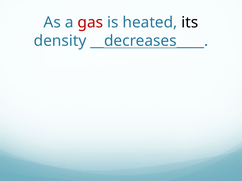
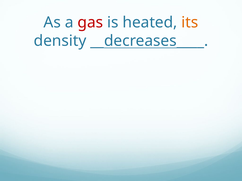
its colour: black -> orange (190, 22)
